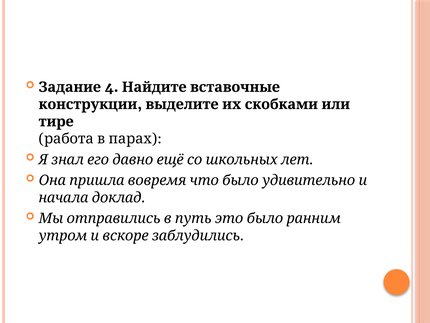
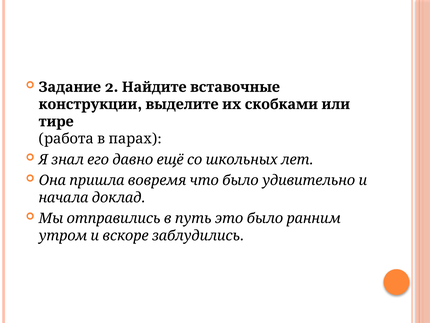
4: 4 -> 2 (111, 87)
